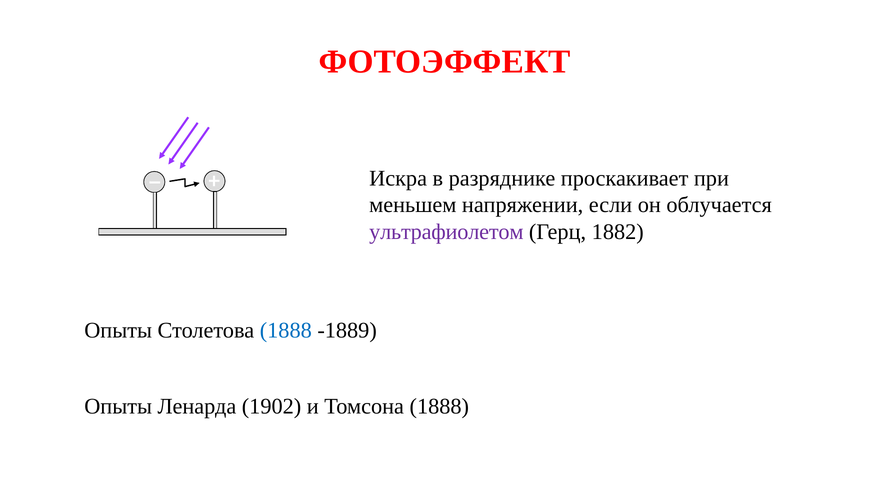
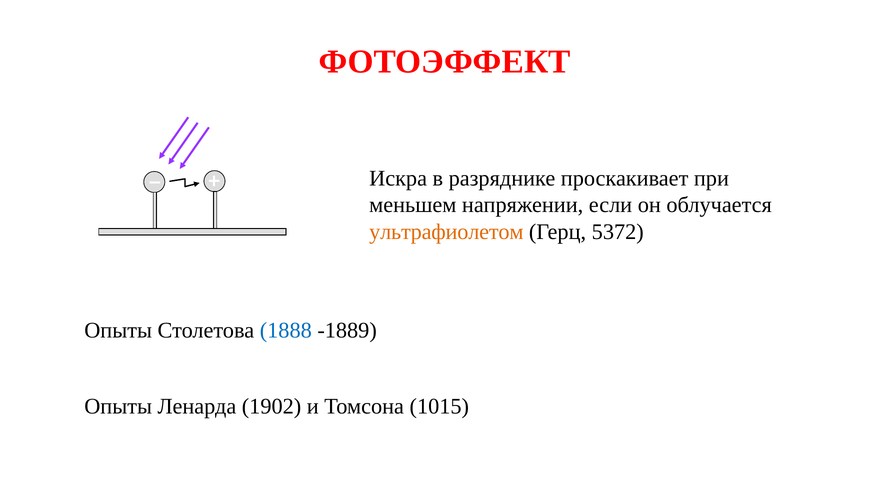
ультрафиолетом colour: purple -> orange (446, 232)
1882: 1882 -> 5372 (618, 232)
Томсона 1888: 1888 -> 1015 (439, 407)
